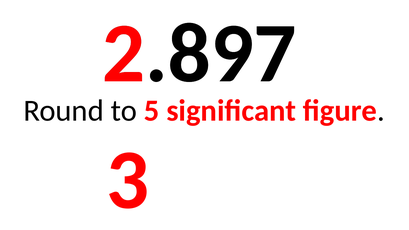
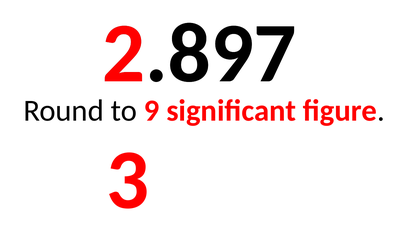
5: 5 -> 9 (152, 111)
